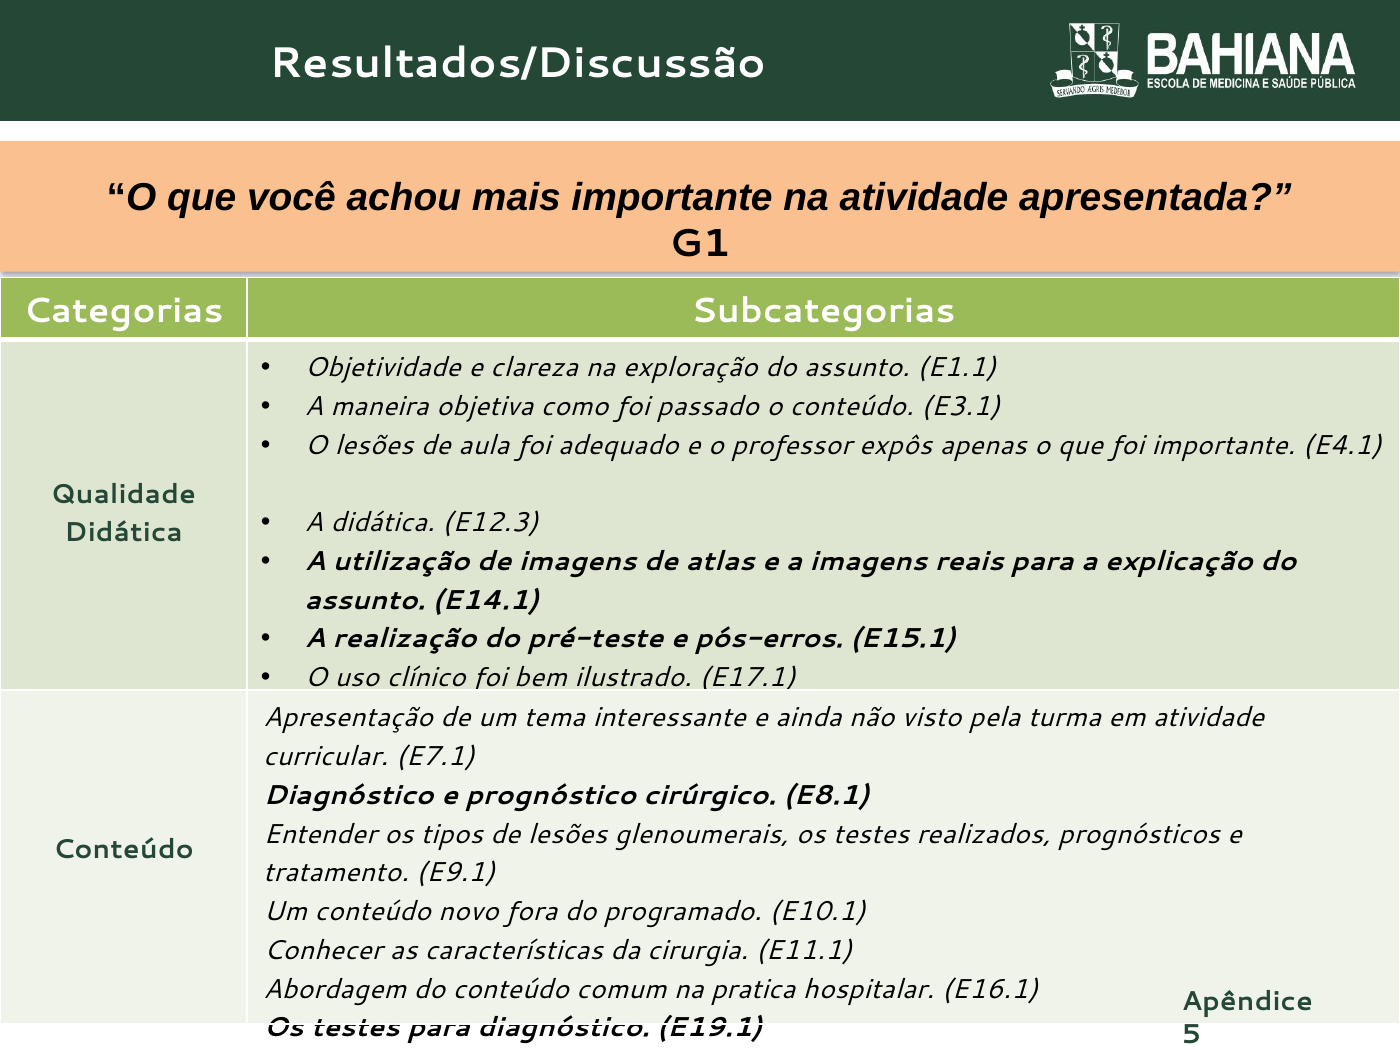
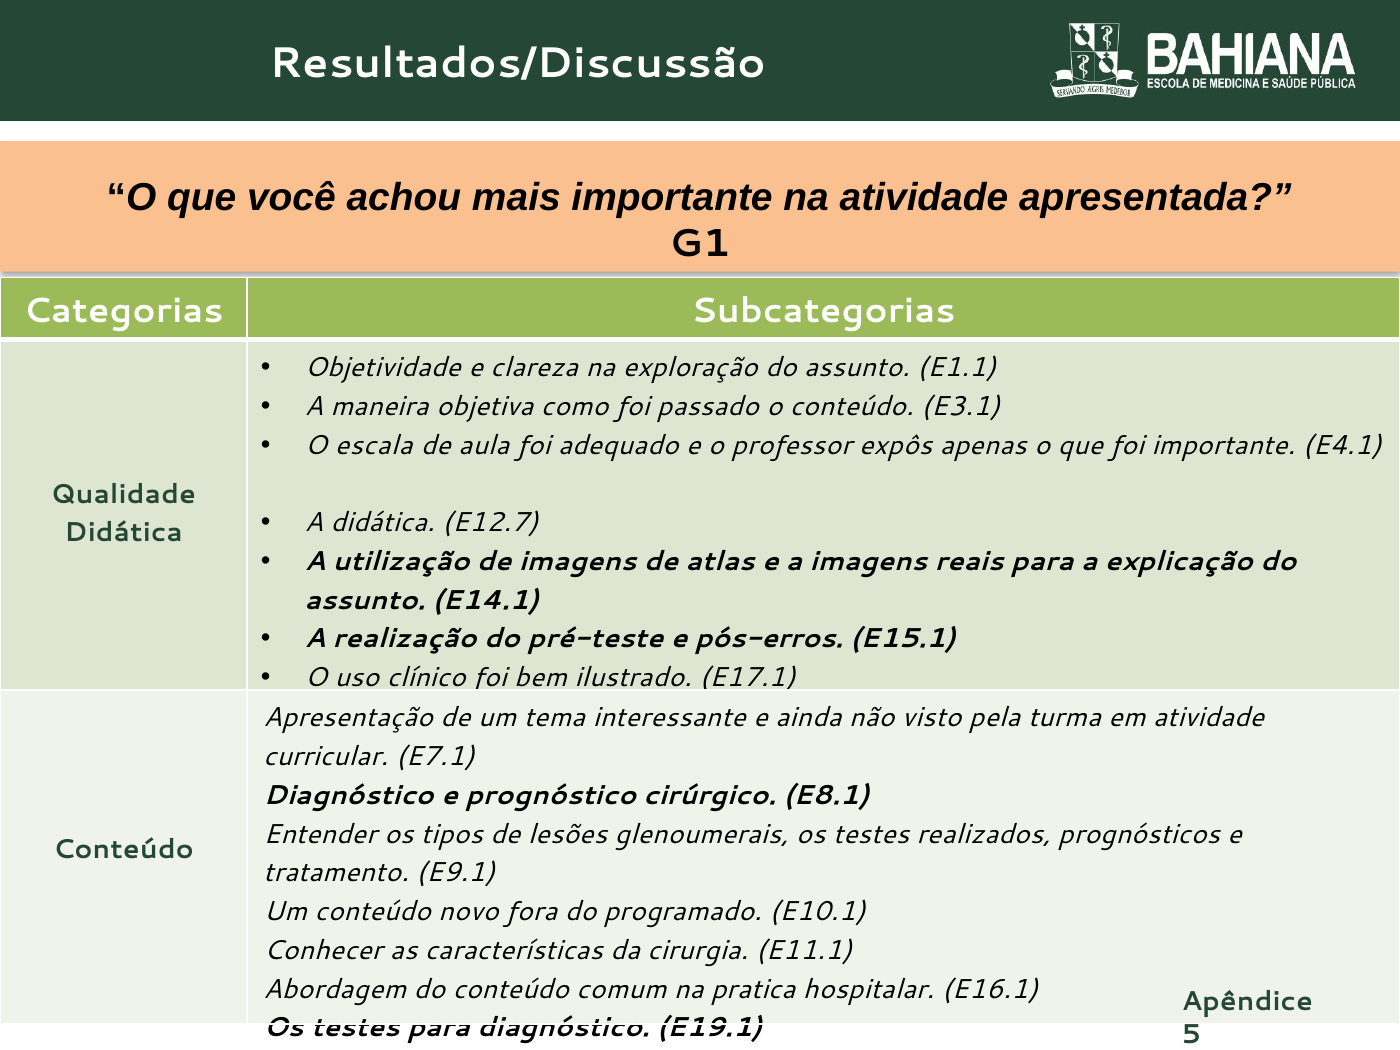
O lesões: lesões -> escala (374, 445)
E12.3: E12.3 -> E12.7 (490, 523)
